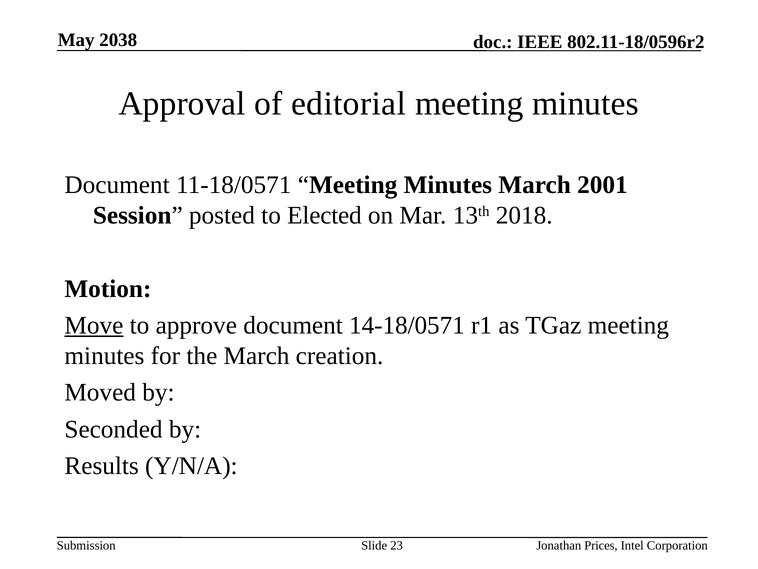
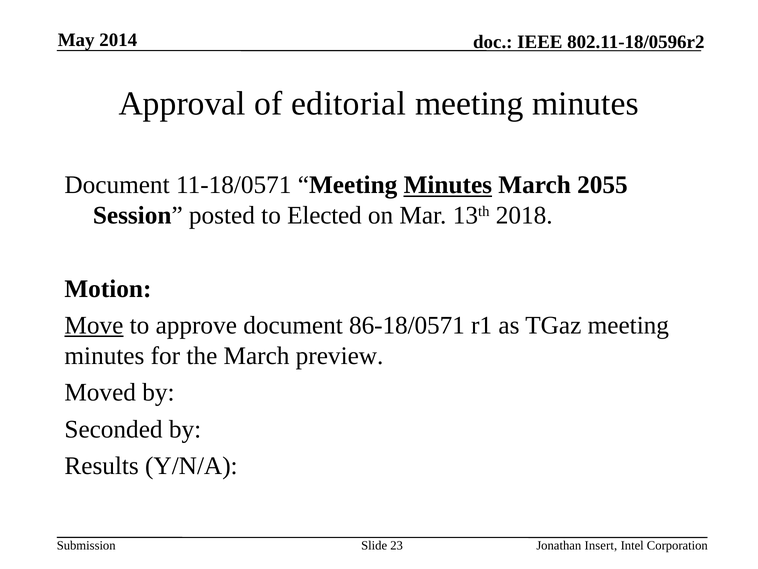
2038: 2038 -> 2014 (118, 40)
Minutes underline: none -> present (448, 185)
2001: 2001 -> 2055 (602, 185)
14-18/0571: 14-18/0571 -> 86-18/0571 (407, 325)
creation: creation -> preview (340, 356)
Prices: Prices -> Insert (601, 545)
